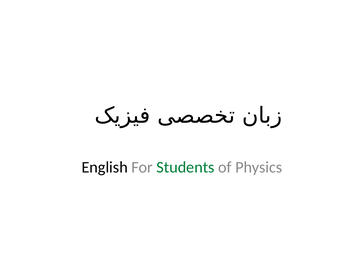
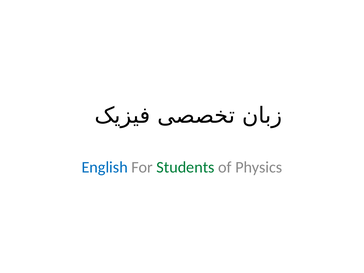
English colour: black -> blue (105, 167)
